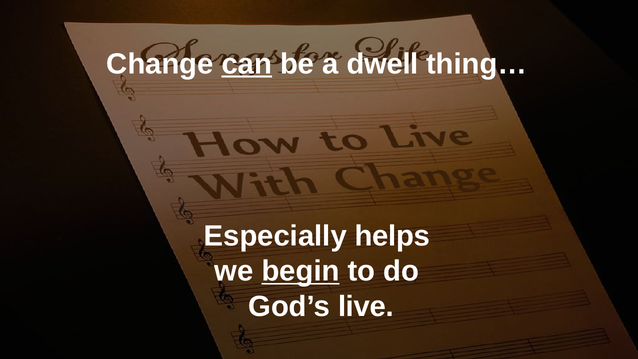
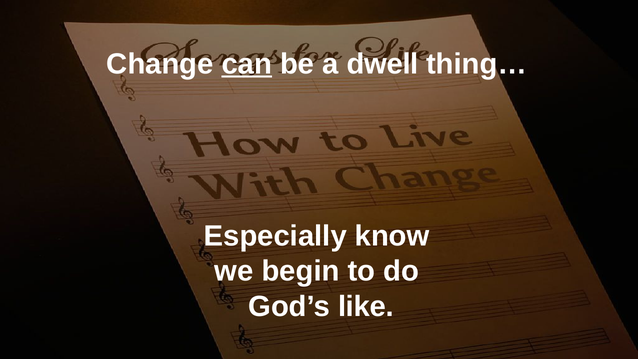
helps: helps -> know (392, 236)
begin underline: present -> none (301, 271)
live: live -> like (366, 306)
